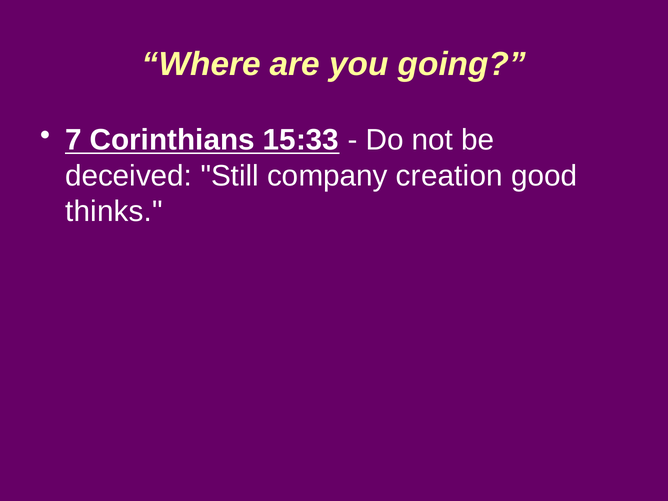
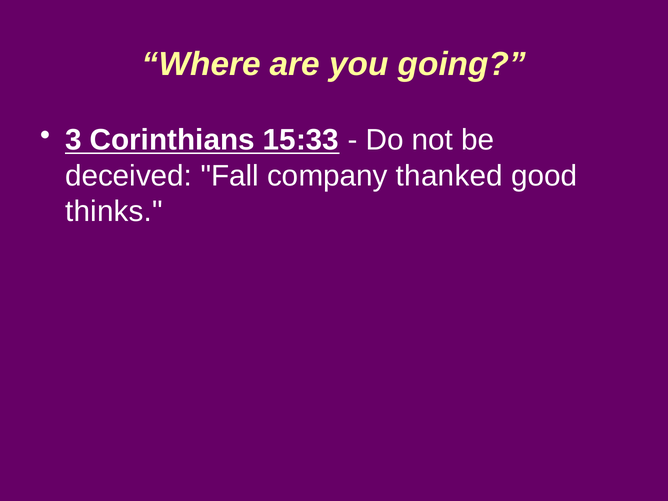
7: 7 -> 3 (73, 140)
Still: Still -> Fall (230, 176)
creation: creation -> thanked (449, 176)
